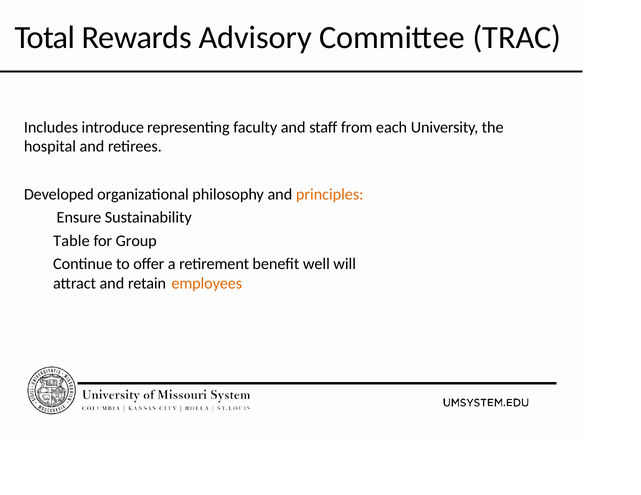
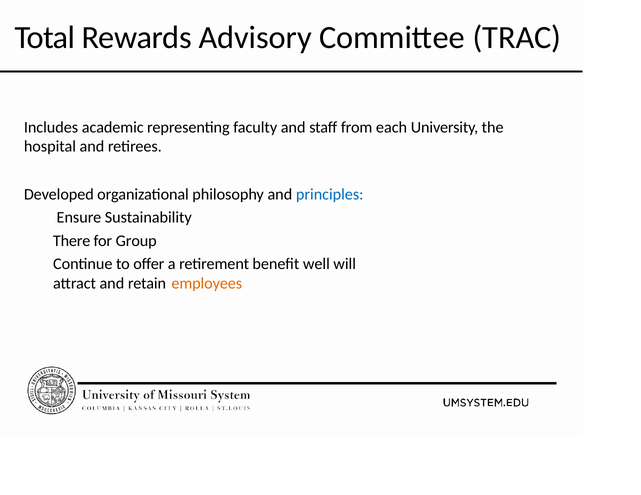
introduce: introduce -> academic (113, 127)
principles colour: orange -> blue (330, 194)
Table: Table -> There (72, 241)
